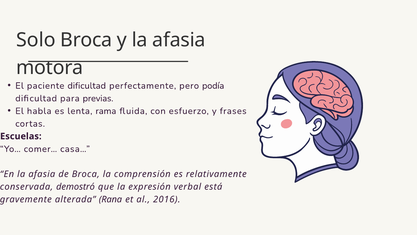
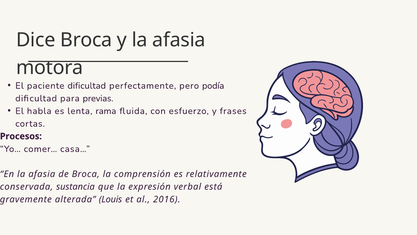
Solo: Solo -> Dice (36, 40)
Escuelas: Escuelas -> Procesos (21, 136)
demostró: demostró -> sustancia (75, 187)
Rana: Rana -> Louis (110, 199)
